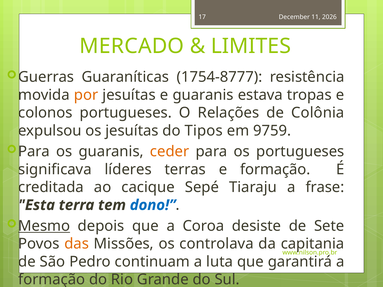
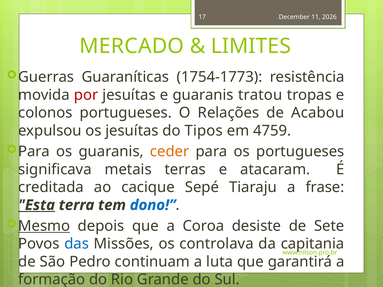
1754-8777: 1754-8777 -> 1754-1773 (219, 77)
por colour: orange -> red (86, 95)
estava: estava -> tratou (260, 95)
Colônia: Colônia -> Acabou (318, 113)
9759: 9759 -> 4759 (272, 131)
líderes: líderes -> metais (128, 169)
e formação: formação -> atacaram (275, 169)
Esta underline: none -> present (37, 205)
das colour: orange -> blue (77, 244)
